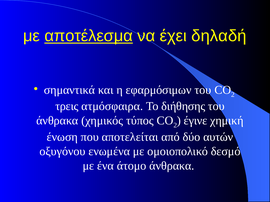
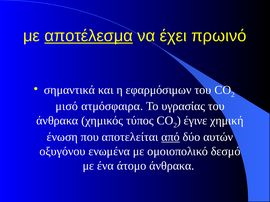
δηλαδή: δηλαδή -> πρωινό (219, 36)
τρεις: τρεις -> μισό (67, 106)
διήθησης: διήθησης -> υγρασίας (183, 106)
από underline: none -> present (171, 137)
